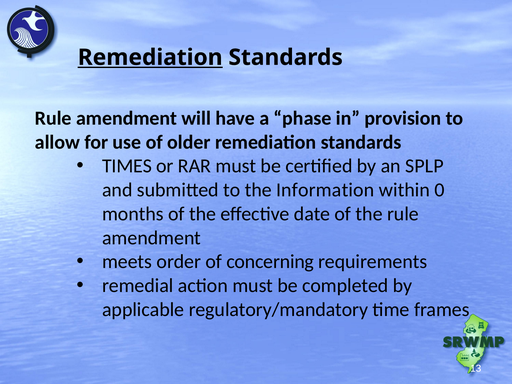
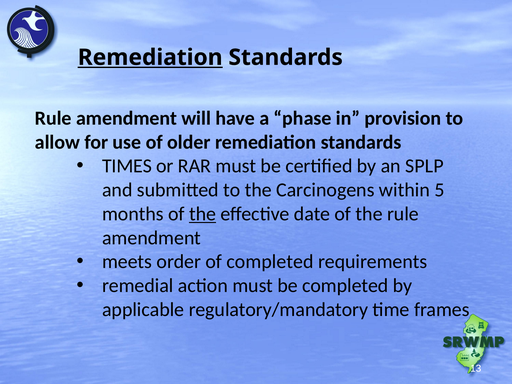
Information: Information -> Carcinogens (325, 190)
0: 0 -> 5 (439, 190)
the underline: none -> present (203, 214)
of concerning: concerning -> completed (270, 262)
